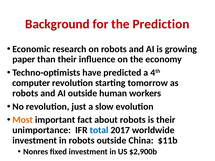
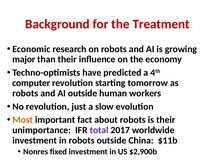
Prediction: Prediction -> Treatment (161, 24)
paper: paper -> major (24, 59)
total colour: blue -> purple (99, 130)
